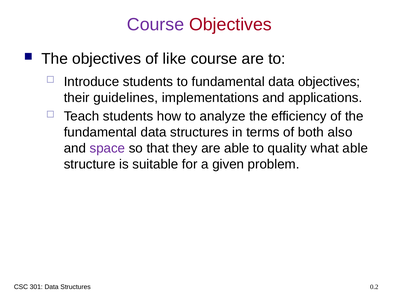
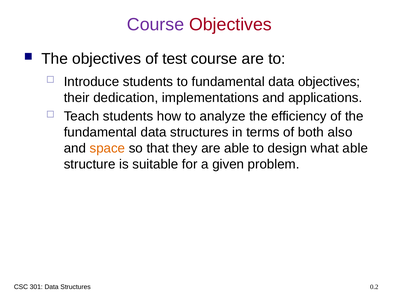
like: like -> test (175, 59)
guidelines: guidelines -> dedication (126, 98)
space colour: purple -> orange (107, 148)
quality: quality -> design (287, 148)
